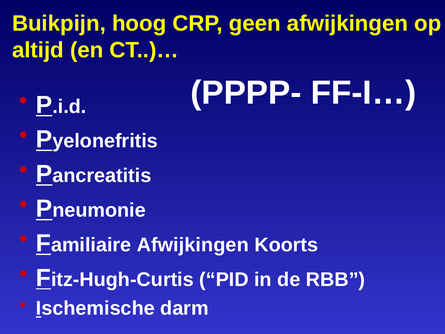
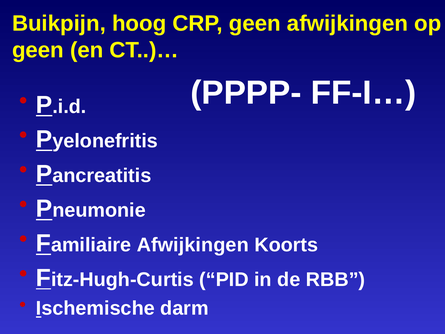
altijd: altijd -> geen (38, 50)
